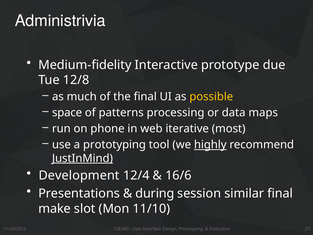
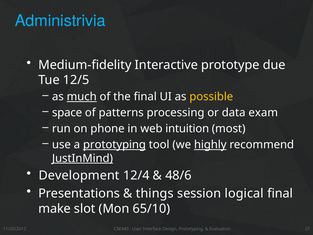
Administrivia colour: white -> light blue (60, 21)
12/8: 12/8 -> 12/5 (76, 80)
much underline: none -> present (82, 97)
maps: maps -> exam (263, 113)
iterative: iterative -> intuition (187, 129)
prototyping underline: none -> present (114, 145)
16/6: 16/6 -> 48/6 (178, 175)
during: during -> things (155, 193)
similar: similar -> logical (244, 193)
11/10: 11/10 -> 65/10 (151, 208)
